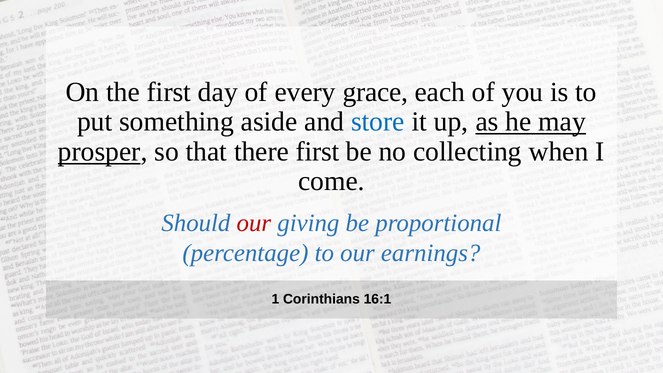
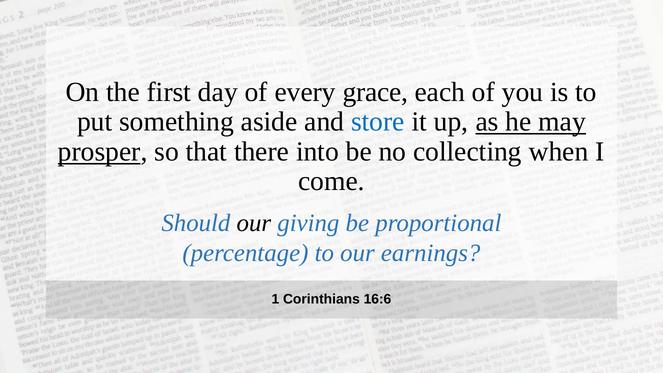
there first: first -> into (317, 152)
our colour: red -> black (254, 223)
16:1: 16:1 -> 16:6 (377, 299)
